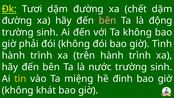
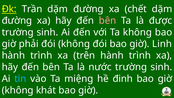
Tươi: Tươi -> Trần (32, 9)
động: động -> được (160, 21)
Tình: Tình -> Linh (162, 44)
tin colour: yellow -> light blue (20, 79)
